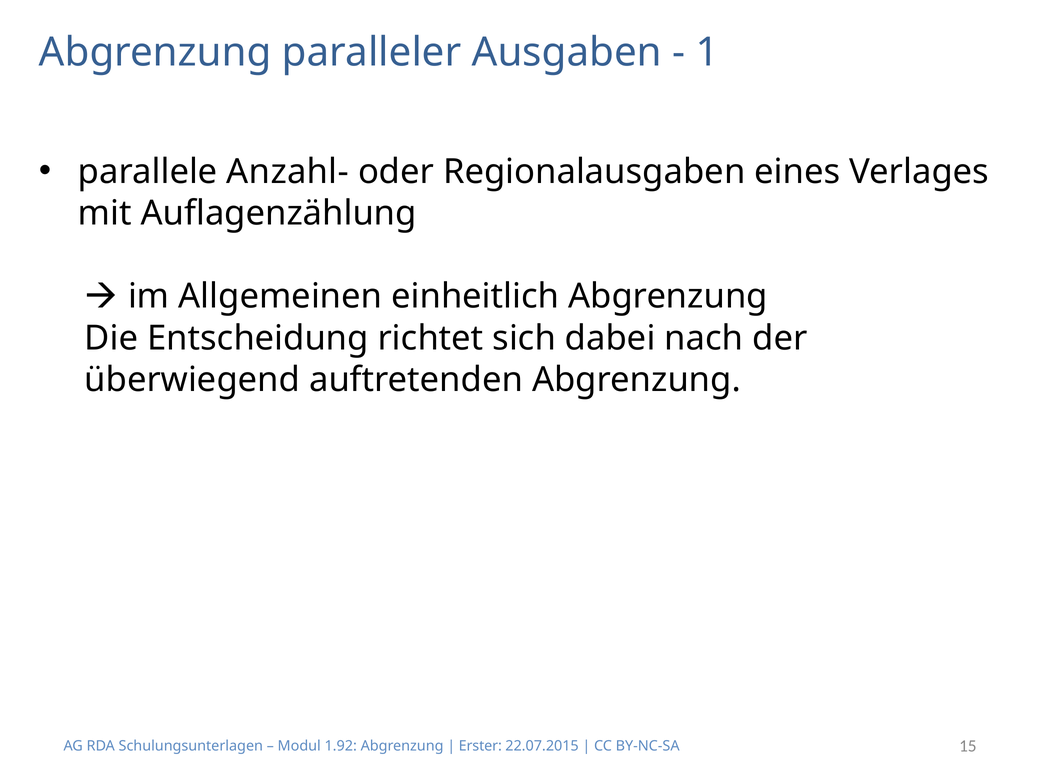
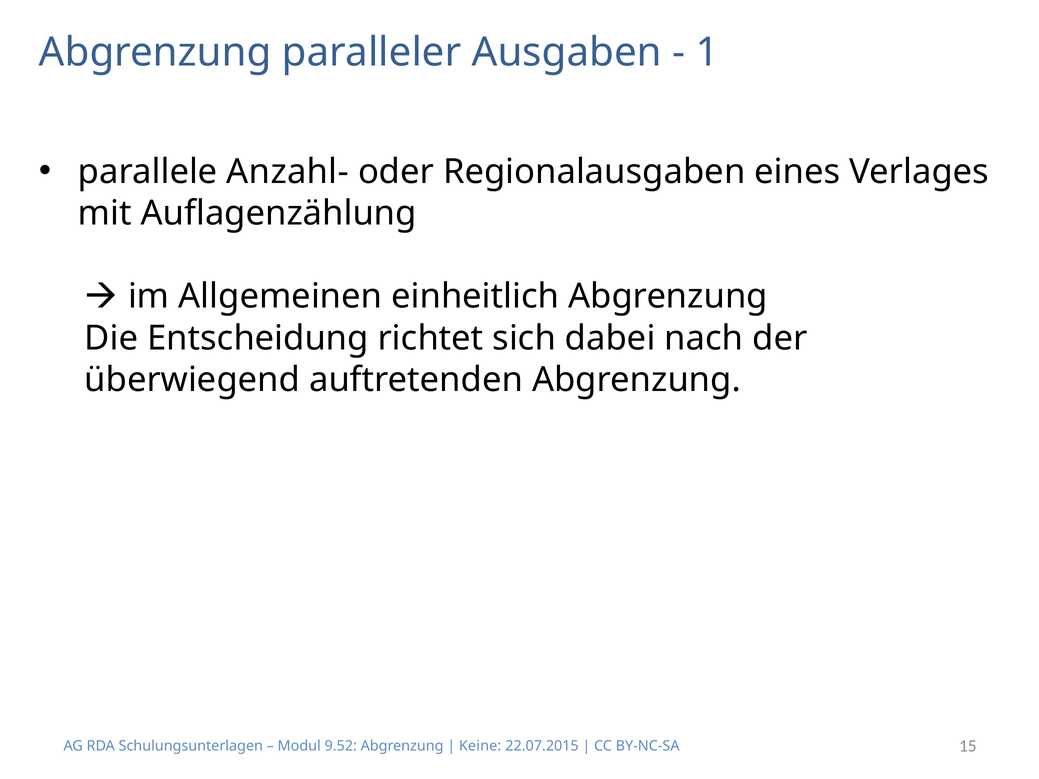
1.92: 1.92 -> 9.52 (341, 746)
Erster: Erster -> Keine (480, 746)
